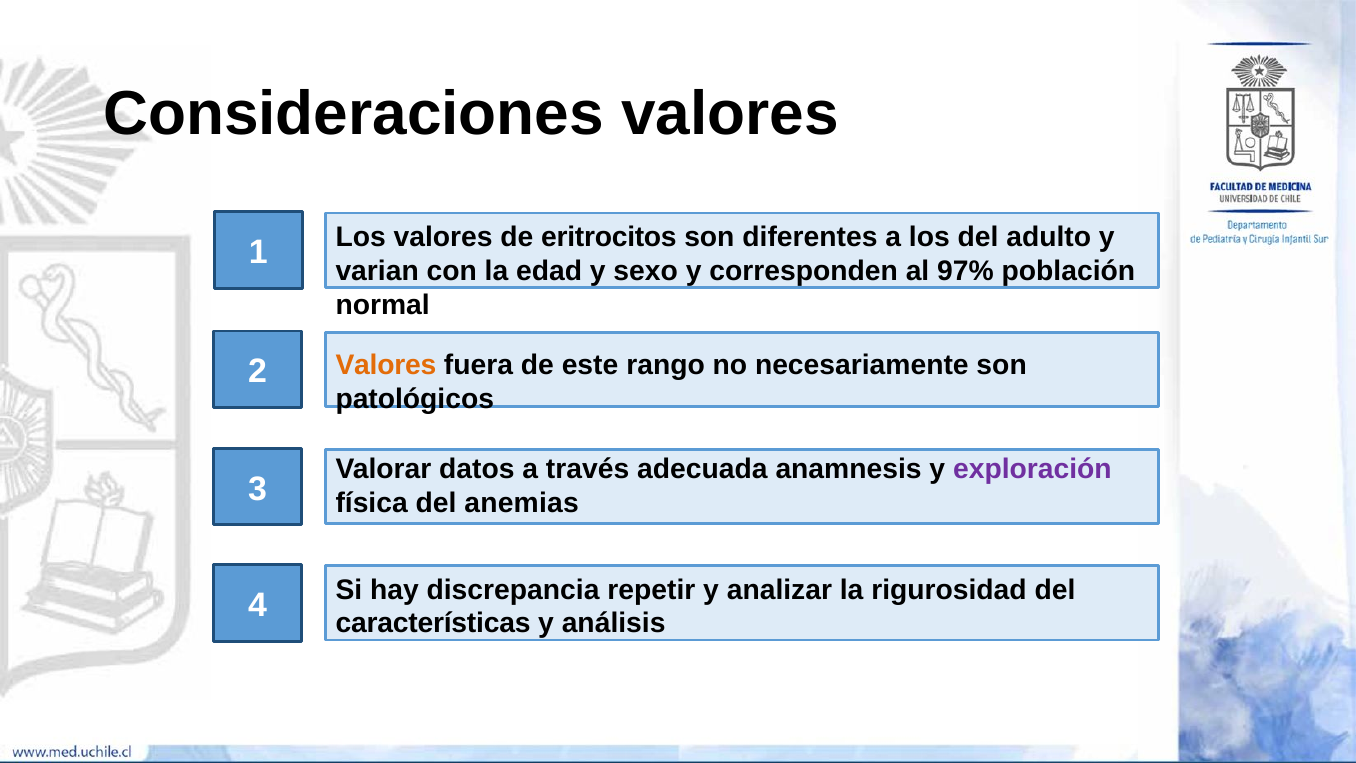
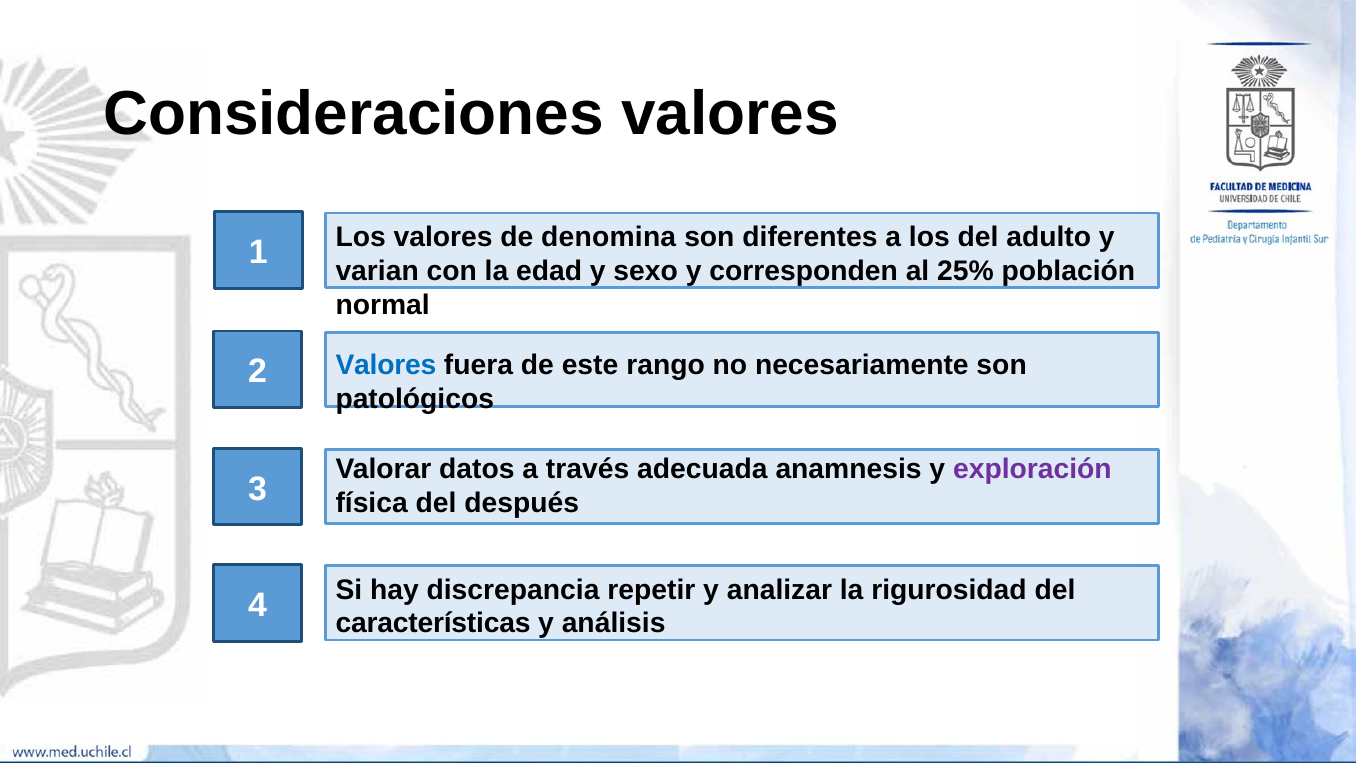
eritrocitos: eritrocitos -> denomina (609, 237)
97%: 97% -> 25% (965, 271)
Valores colour: orange -> blue (386, 365)
anemias: anemias -> después (522, 503)
